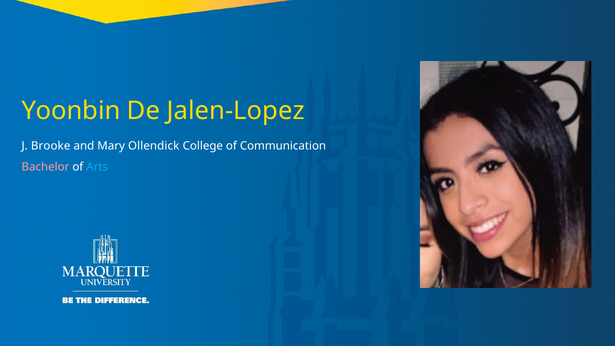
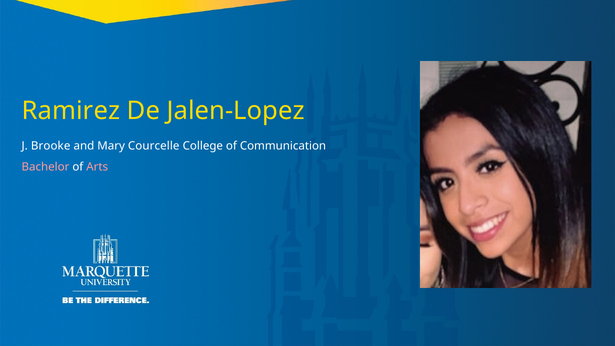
Yoonbin: Yoonbin -> Ramirez (71, 111)
Ollendick: Ollendick -> Courcelle (154, 146)
Arts colour: light blue -> pink (97, 167)
